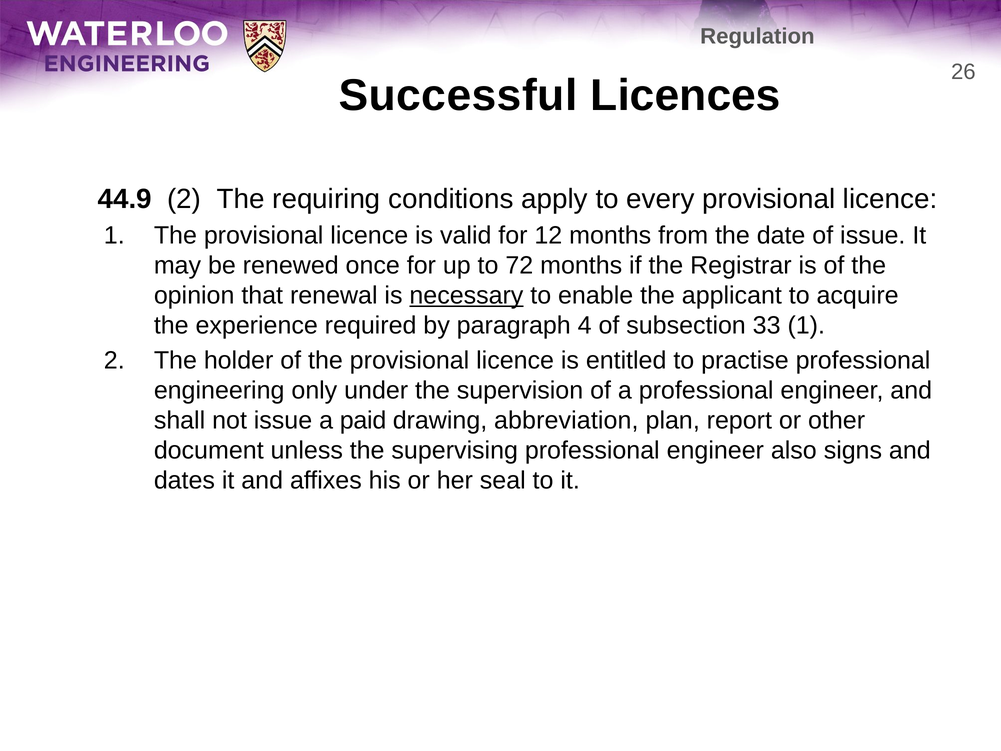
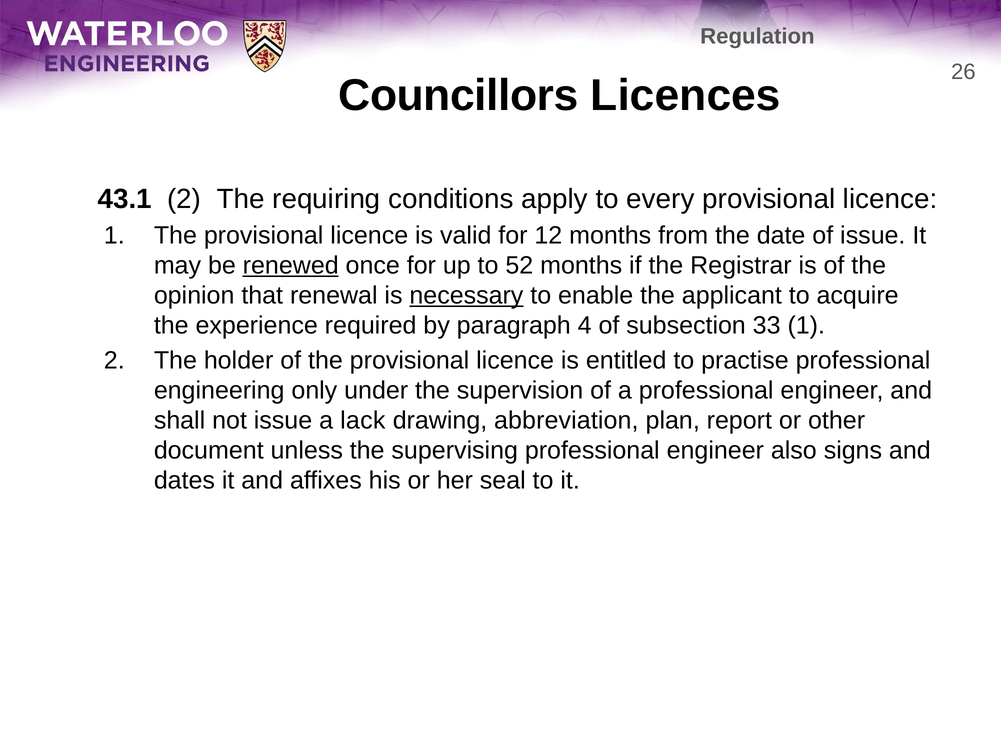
Successful: Successful -> Councillors (458, 96)
44.9: 44.9 -> 43.1 (125, 199)
renewed underline: none -> present (291, 265)
72: 72 -> 52 (519, 265)
paid: paid -> lack (363, 421)
